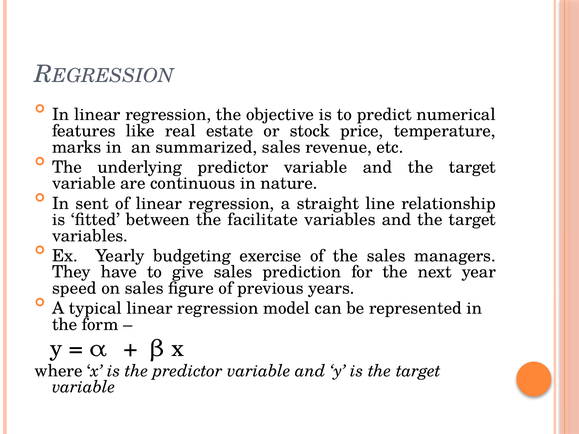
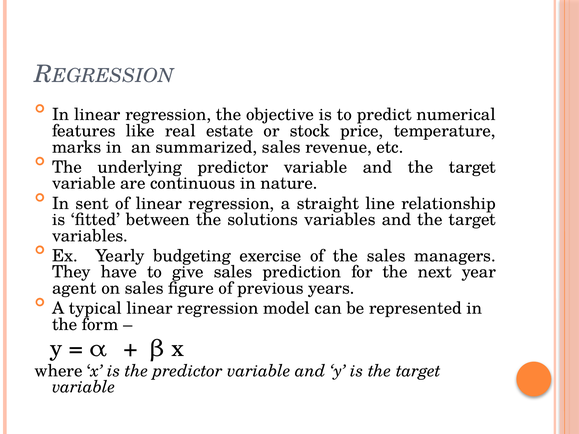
facilitate: facilitate -> solutions (263, 220)
speed: speed -> agent (74, 288)
